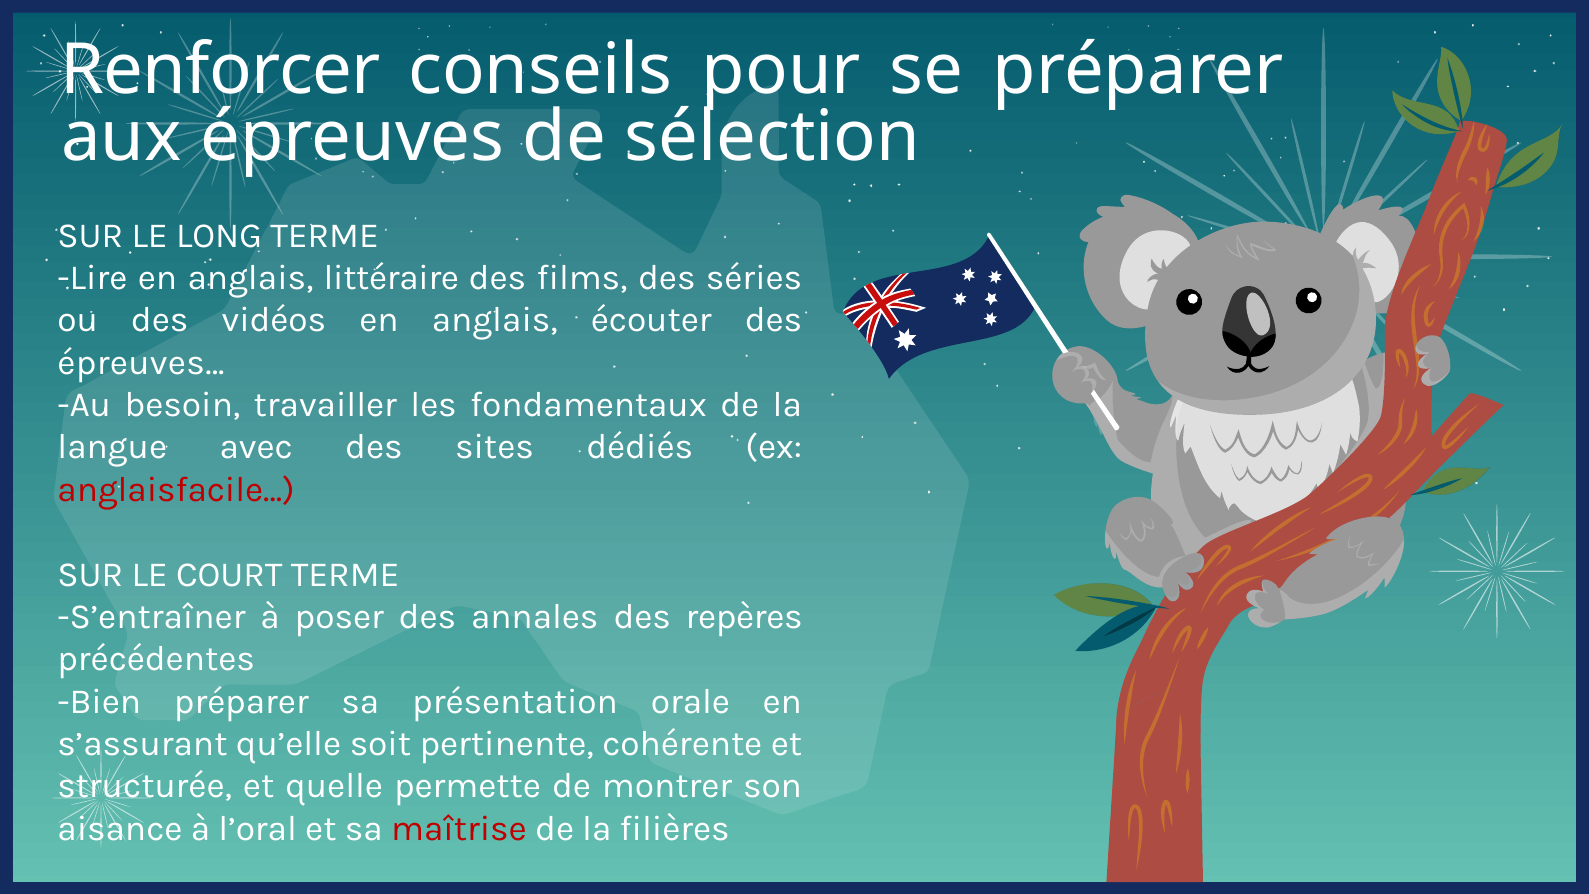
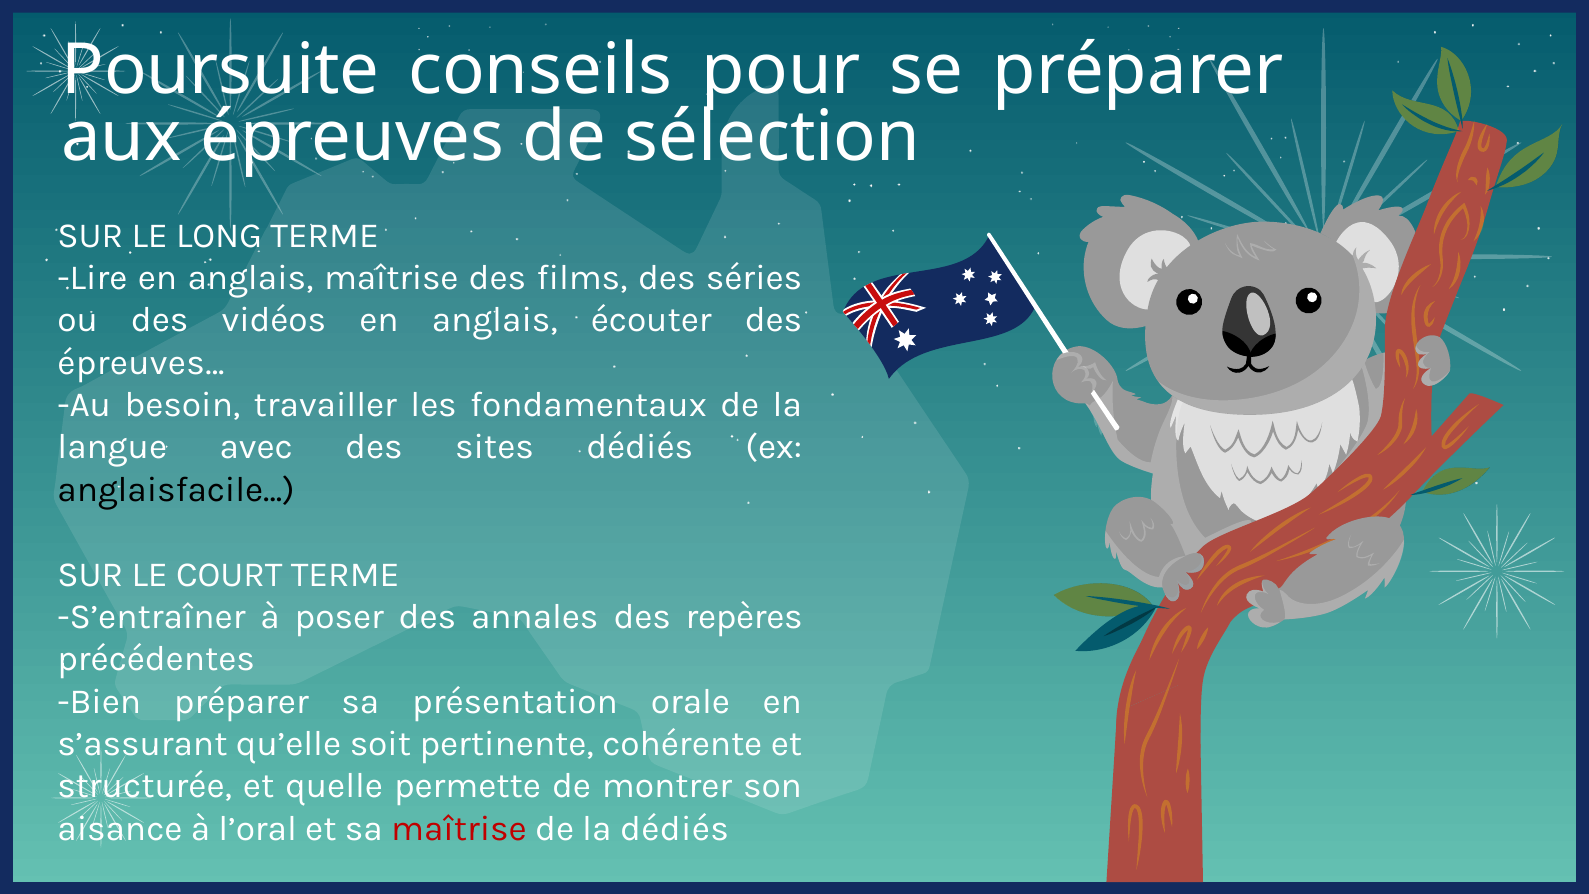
Renforcer: Renforcer -> Poursuite (220, 70)
anglais littéraire: littéraire -> maîtrise (391, 278)
anglaisfacile… colour: red -> black (176, 490)
la filières: filières -> dédiés (674, 828)
